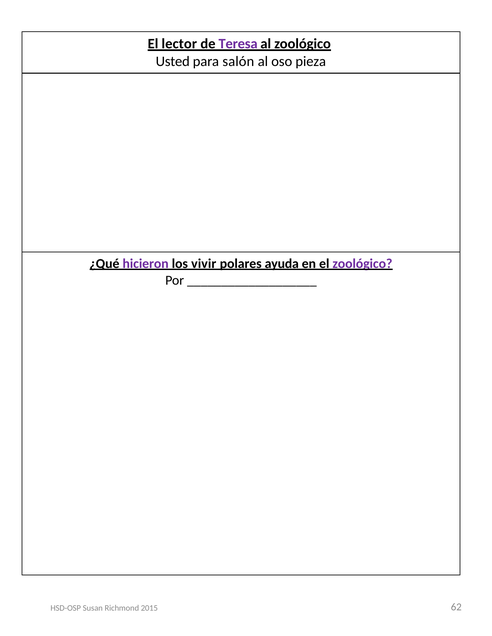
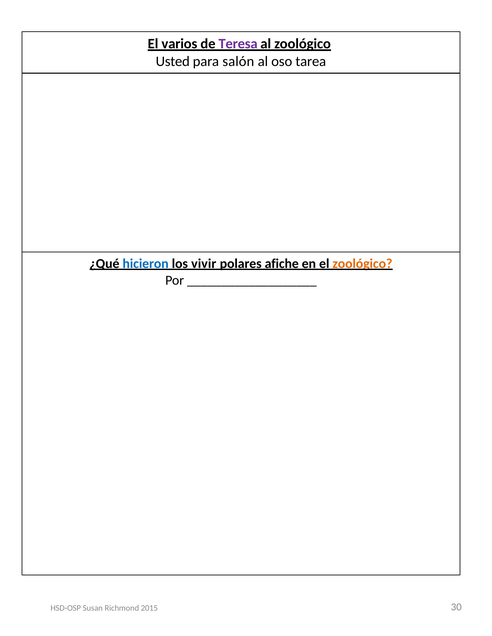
lector: lector -> varios (179, 44)
pieza: pieza -> tarea (311, 62)
hicieron colour: purple -> blue (146, 264)
ayuda: ayuda -> afiche (282, 264)
zoológico colour: purple -> orange (362, 264)
62: 62 -> 30 (456, 608)
